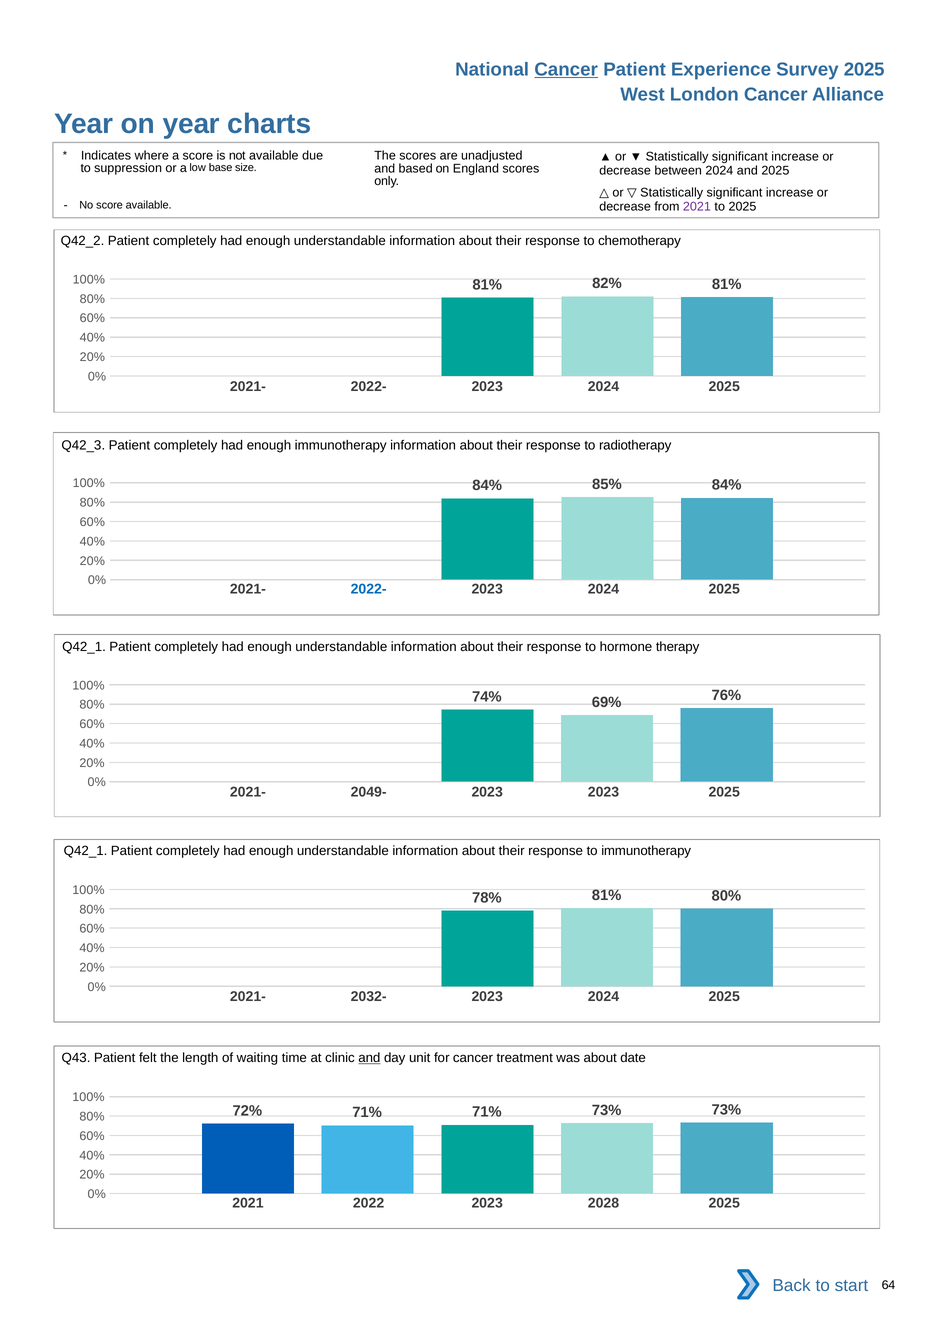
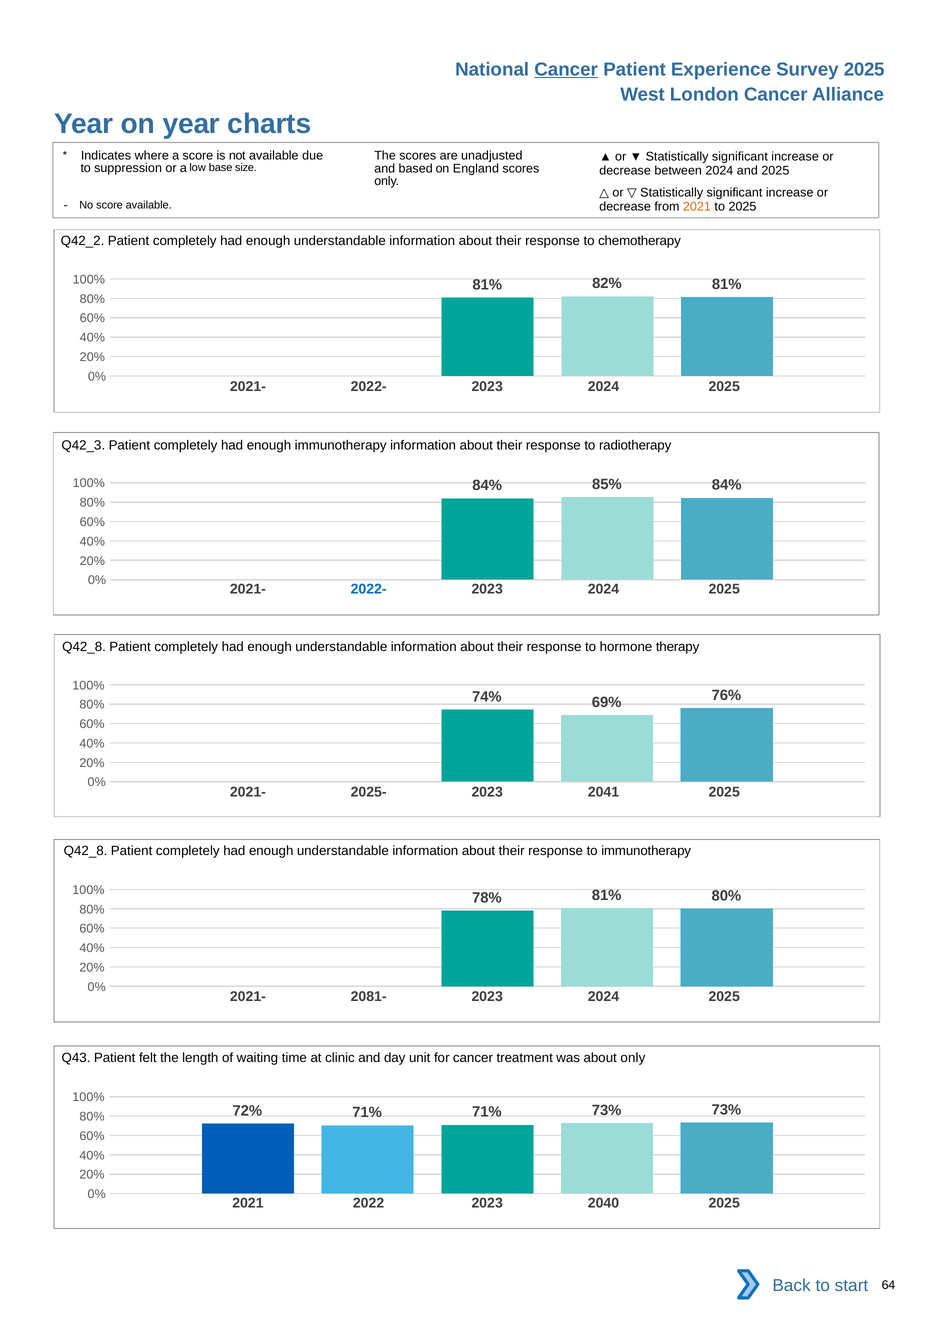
2021 colour: purple -> orange (697, 207)
Q42_1: Q42_1 -> Q42_8 (84, 647)
2049-: 2049- -> 2025- (369, 793)
2023 2023: 2023 -> 2041 (603, 793)
Q42_1: Q42_1 -> Q42_8 (86, 852)
2032-: 2032- -> 2081- (369, 997)
and underline: present -> none (369, 1059)
about date: date -> only (633, 1059)
2028: 2028 -> 2040 (603, 1204)
